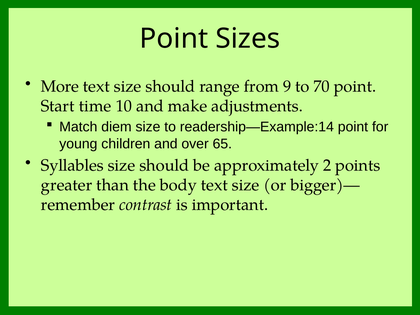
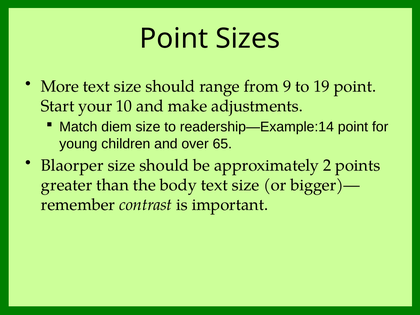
70: 70 -> 19 (322, 87)
time: time -> your (95, 106)
Syllables: Syllables -> Blaorper (72, 165)
